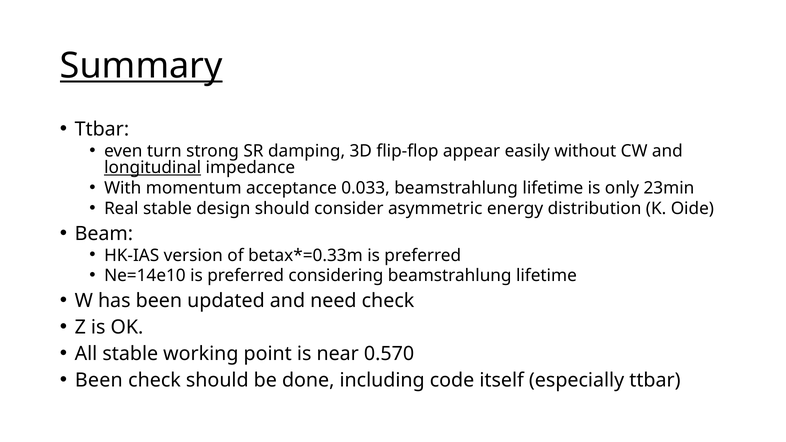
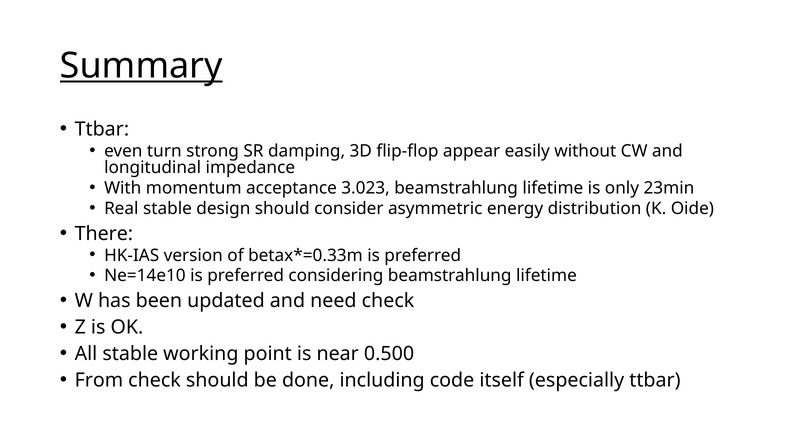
longitudinal underline: present -> none (153, 168)
0.033: 0.033 -> 3.023 (366, 188)
Beam: Beam -> There (104, 234)
0.570: 0.570 -> 0.500 (389, 354)
Been: Been -> From (99, 380)
